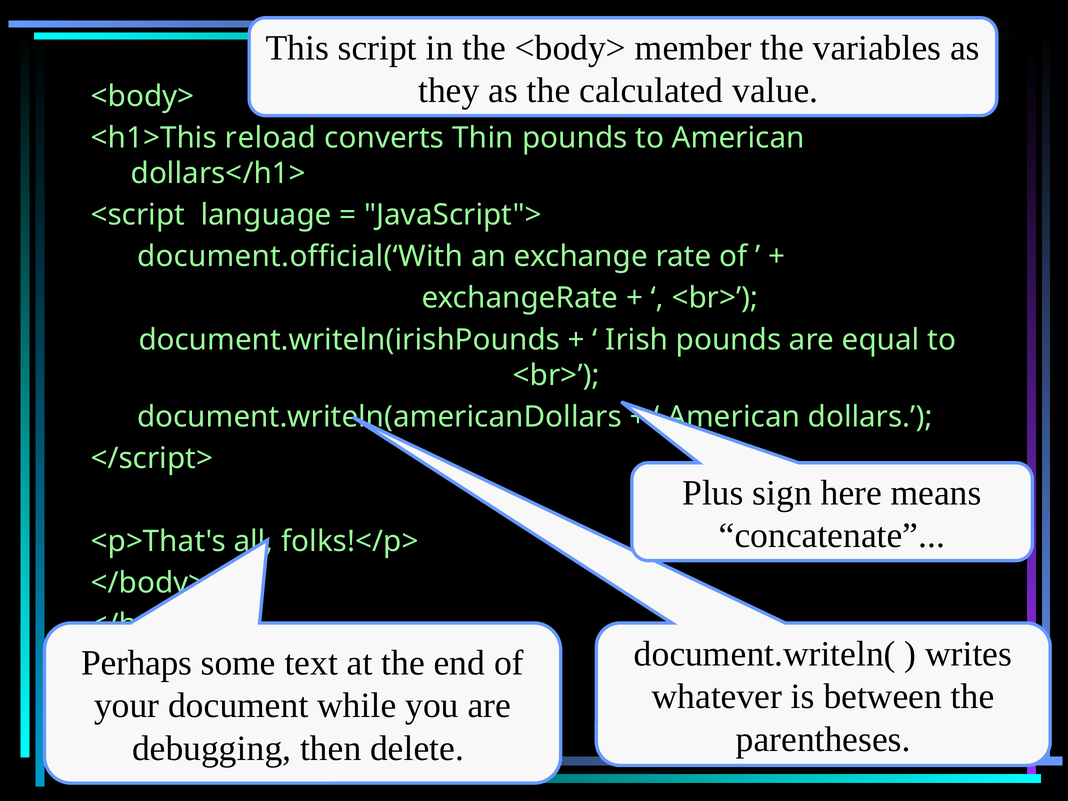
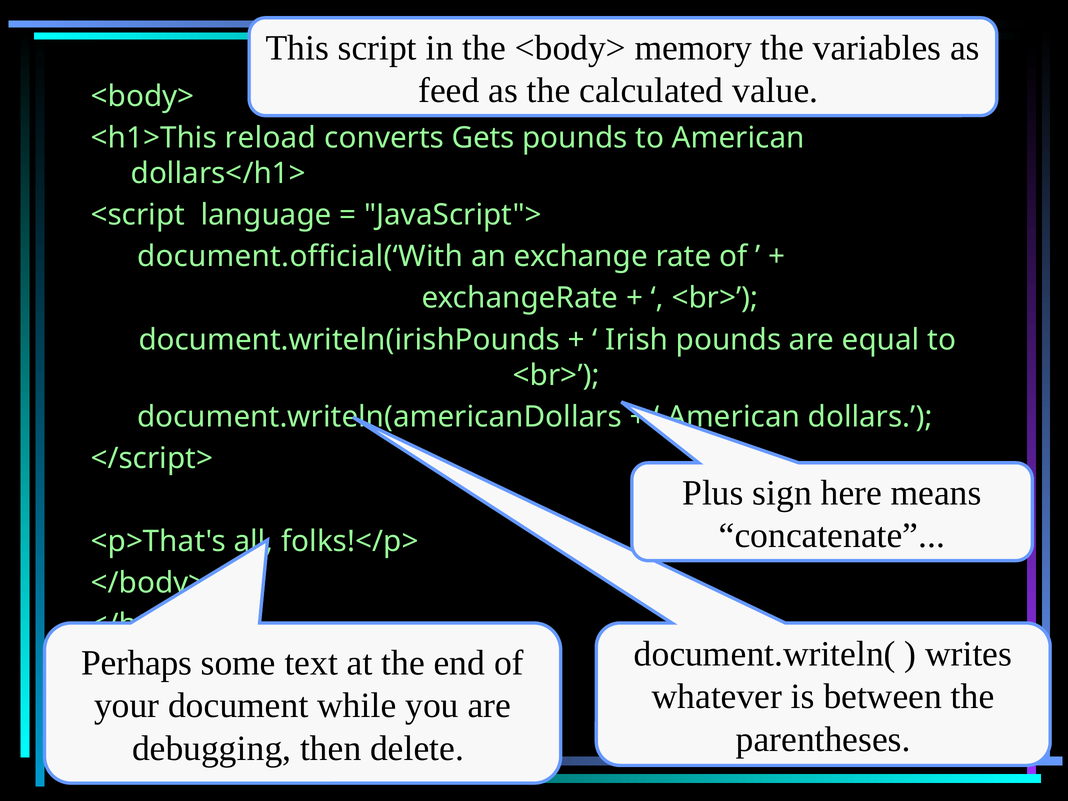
member: member -> memory (693, 48)
they: they -> feed (449, 91)
Thin: Thin -> Gets (483, 138)
